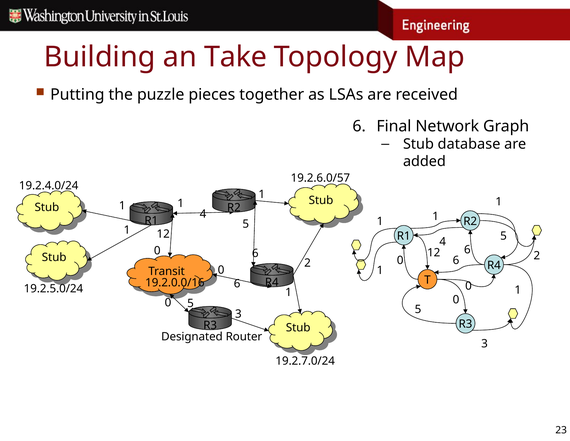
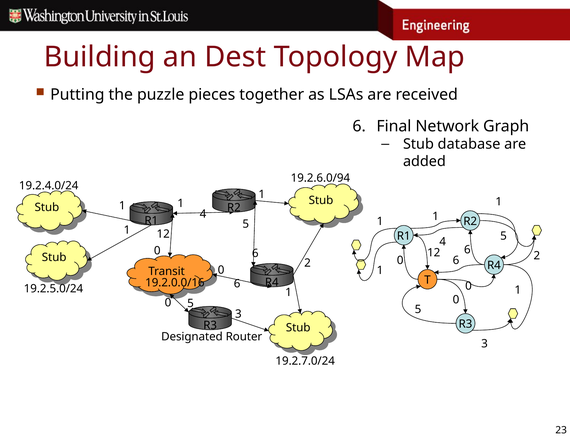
Take: Take -> Dest (235, 57)
19.2.6.0/57: 19.2.6.0/57 -> 19.2.6.0/94 (320, 178)
